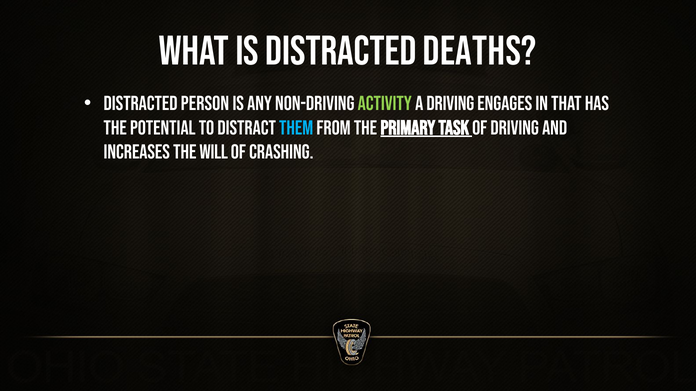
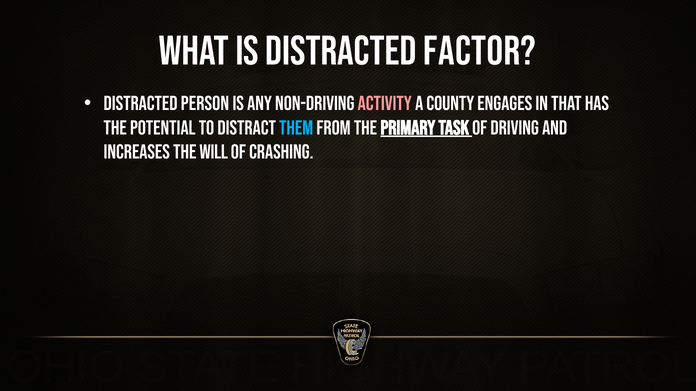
deaths: deaths -> factor (480, 51)
activity colour: light green -> pink (385, 104)
a driving: driving -> county (450, 104)
